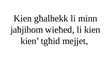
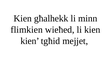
jaħjihom: jaħjihom -> flimkien (27, 30)
